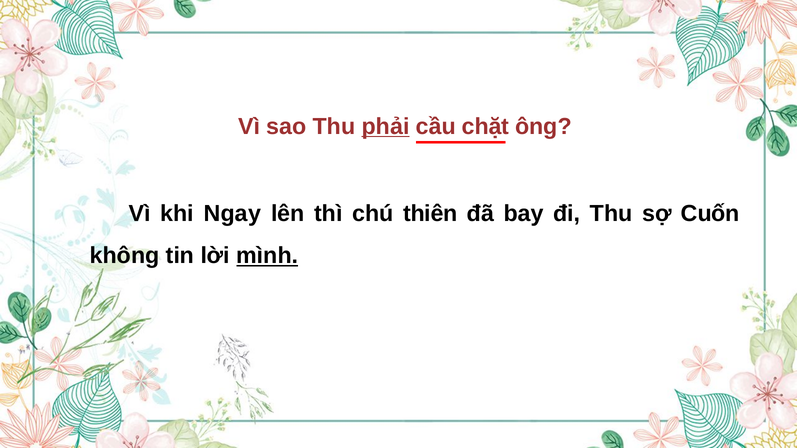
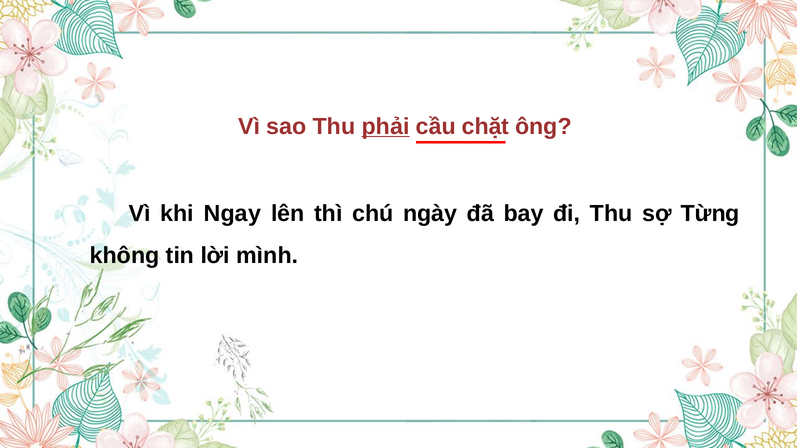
thiên: thiên -> ngày (430, 214)
Cuốn: Cuốn -> Từng (710, 214)
mình underline: present -> none (267, 256)
